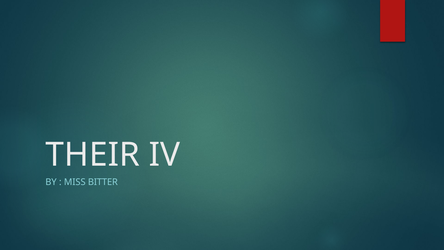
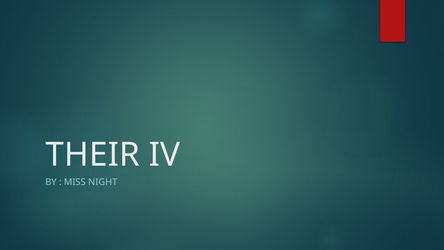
BITTER: BITTER -> NIGHT (103, 182)
